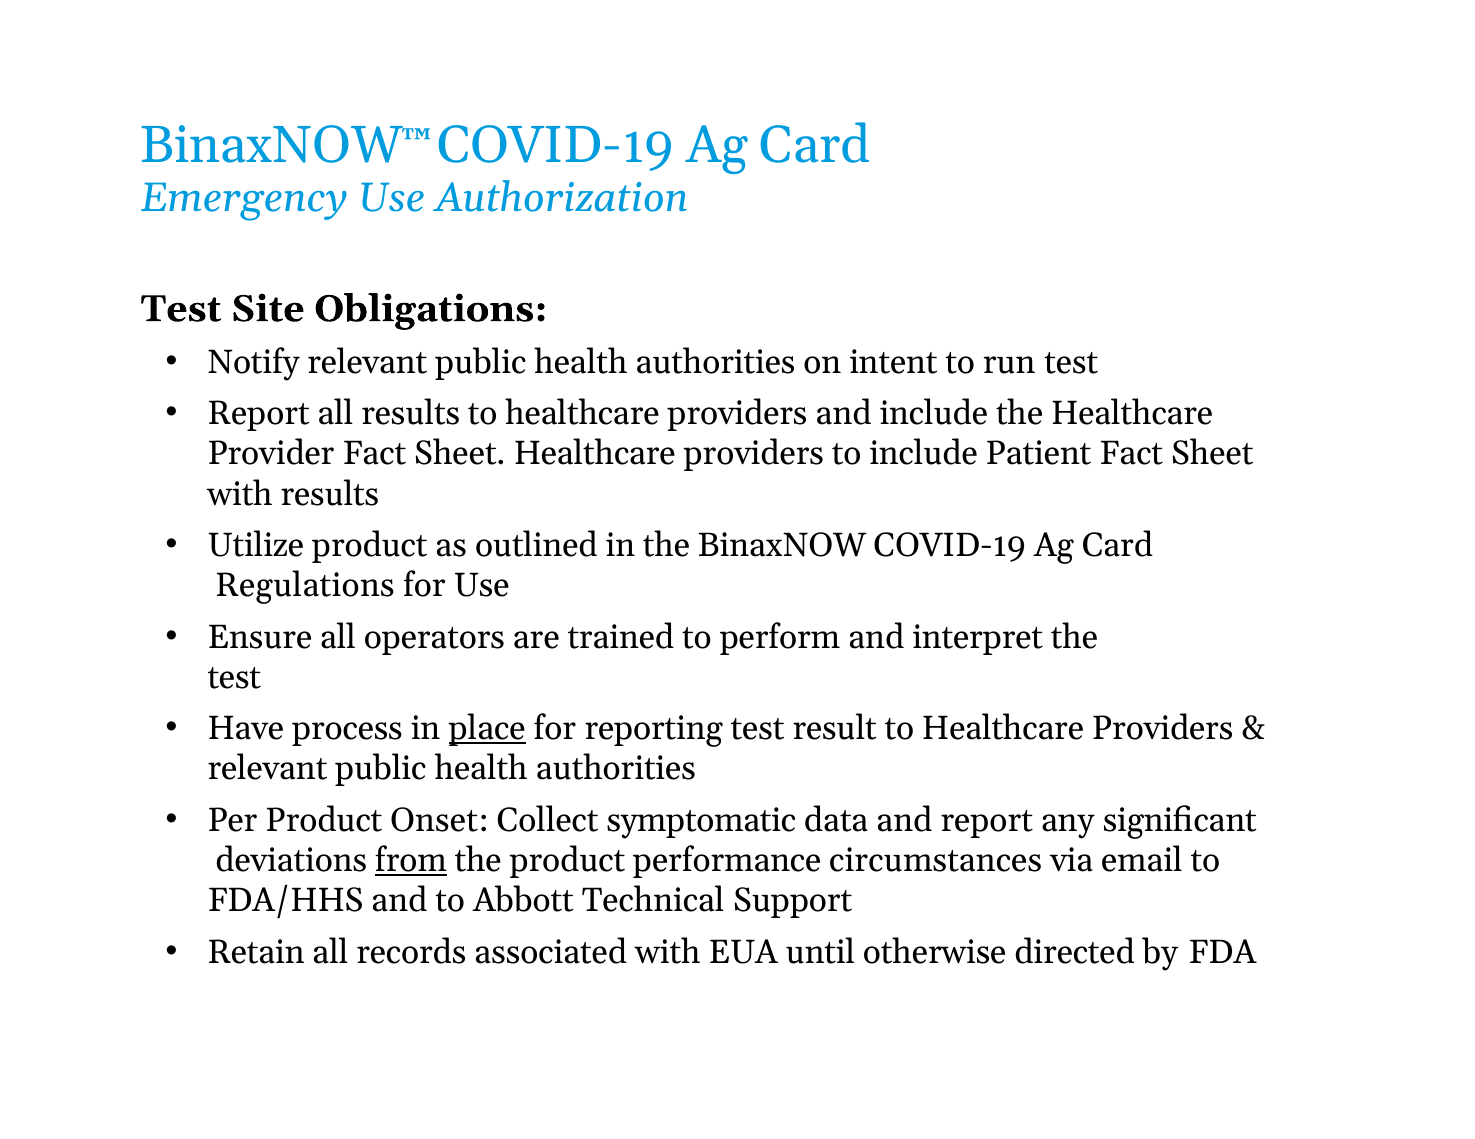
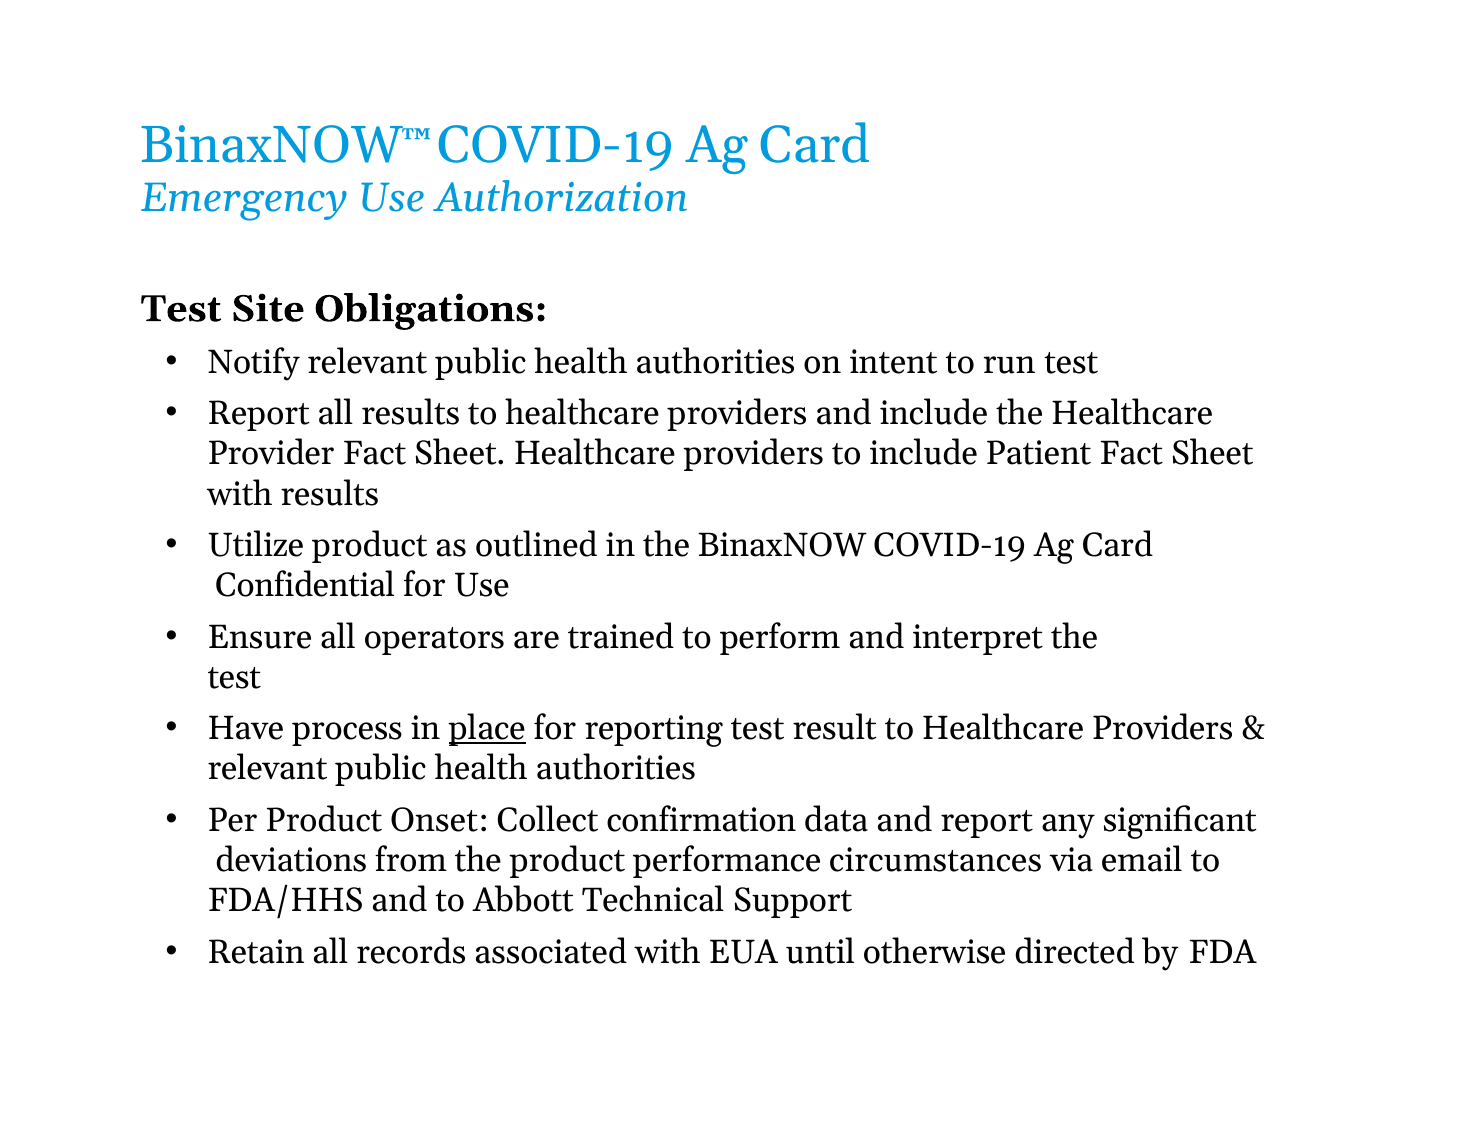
Regulations: Regulations -> Confidential (305, 586)
symptomatic: symptomatic -> confirmation (701, 821)
from underline: present -> none (411, 861)
